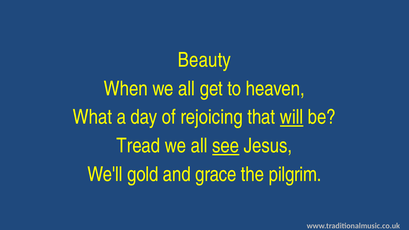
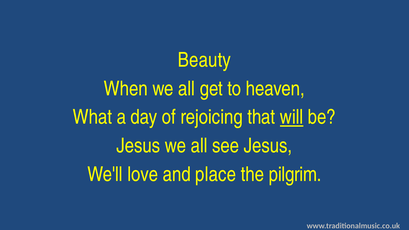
Tread: Tread -> Jesus (138, 146)
see underline: present -> none (226, 146)
gold: gold -> love (143, 175)
grace: grace -> place (216, 175)
